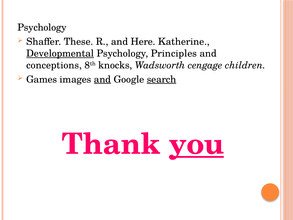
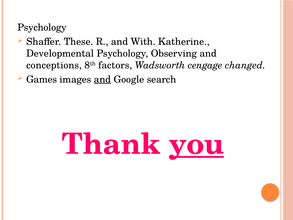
Here: Here -> With (143, 42)
Developmental underline: present -> none (60, 53)
Principles: Principles -> Observing (174, 53)
knocks: knocks -> factors (115, 65)
children: children -> changed (245, 65)
search underline: present -> none (162, 79)
